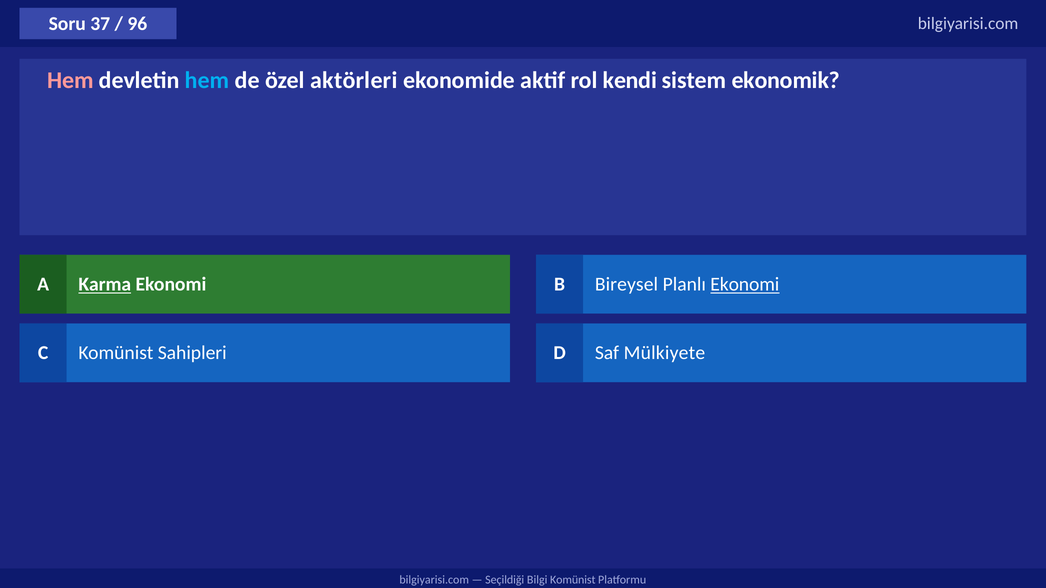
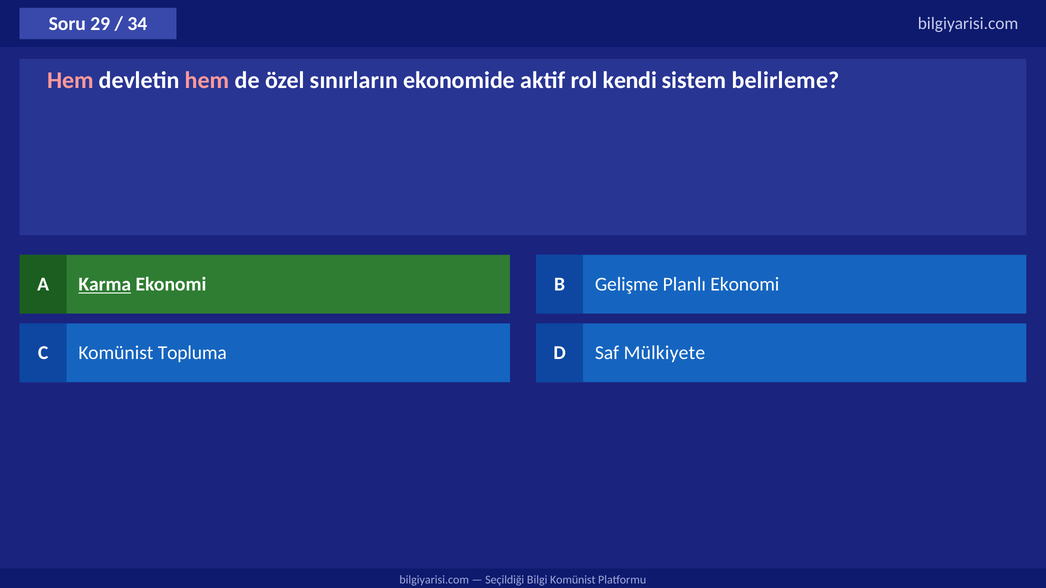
37: 37 -> 29 (100, 24)
96: 96 -> 34 (137, 24)
hem colour: light blue -> pink (207, 81)
aktörleri: aktörleri -> sınırların (354, 81)
ekonomik: ekonomik -> belirleme (786, 81)
Bireysel: Bireysel -> Gelişme (627, 285)
Ekonomi underline: present -> none (745, 285)
Sahipleri: Sahipleri -> Topluma (192, 353)
